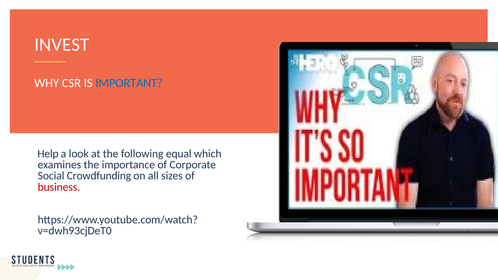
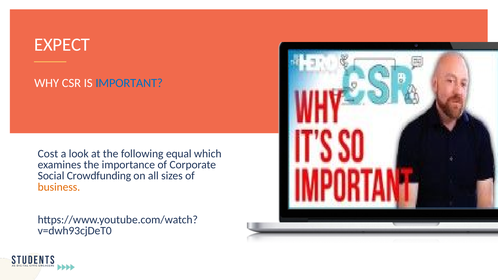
INVEST: INVEST -> EXPECT (62, 45)
Help: Help -> Cost (48, 154)
business colour: red -> orange (59, 187)
